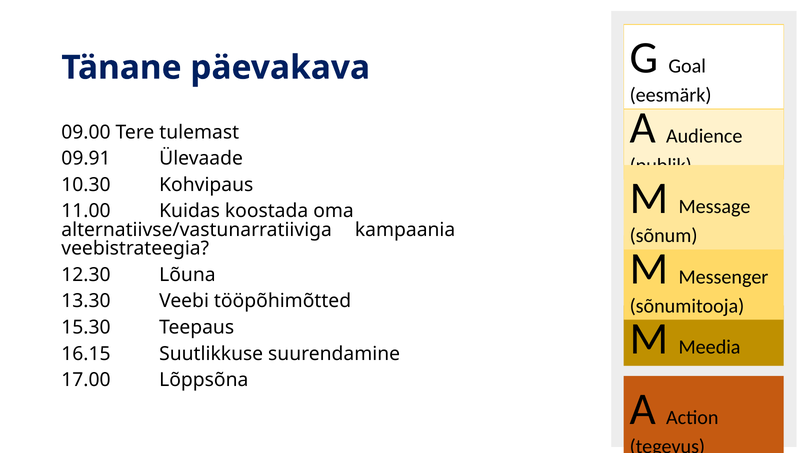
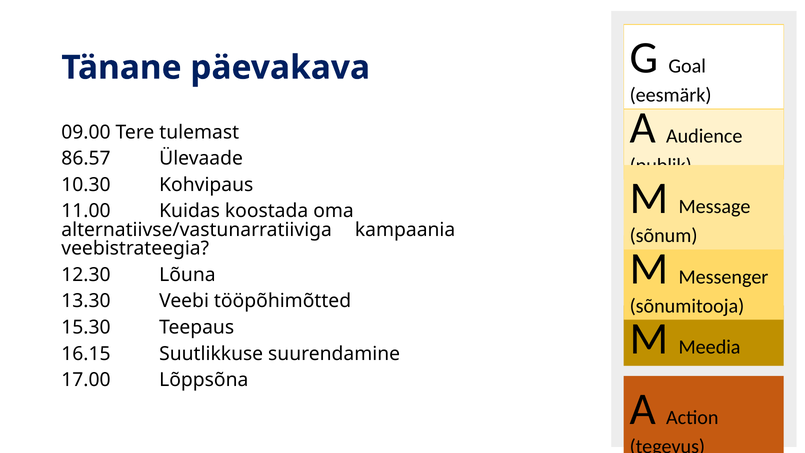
09.91: 09.91 -> 86.57 (86, 158)
